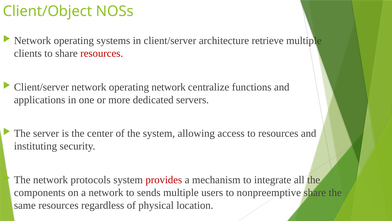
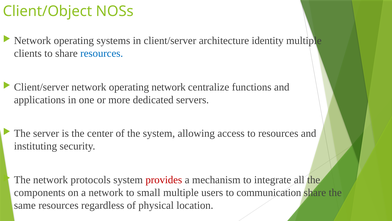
retrieve: retrieve -> identity (268, 40)
resources colour: red -> blue (102, 53)
sends: sends -> small (149, 192)
nonpreemptive: nonpreemptive -> communication (269, 192)
